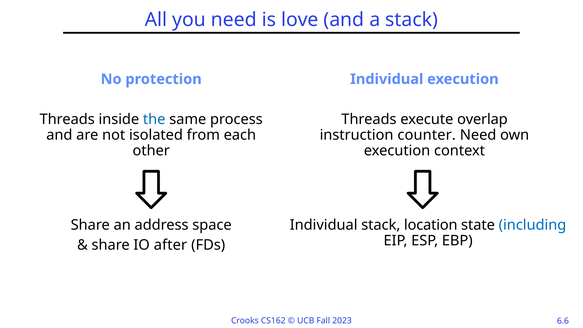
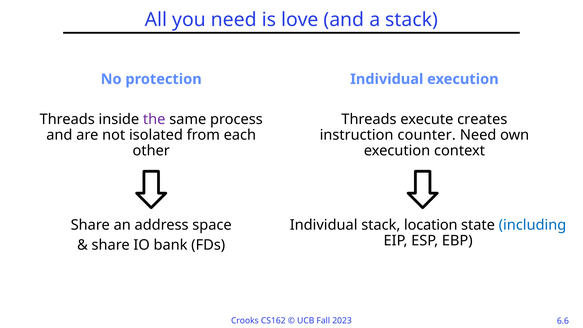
the colour: blue -> purple (154, 119)
overlap: overlap -> creates (482, 119)
after: after -> bank (171, 245)
